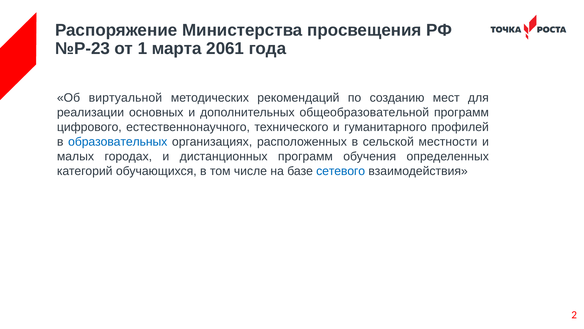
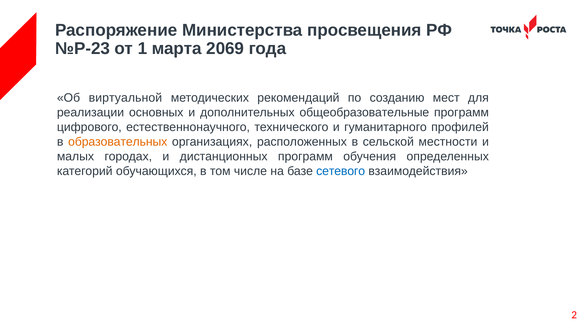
2061: 2061 -> 2069 (225, 49)
общеобразовательной: общеобразовательной -> общеобразовательные (364, 112)
образовательных colour: blue -> orange (118, 142)
